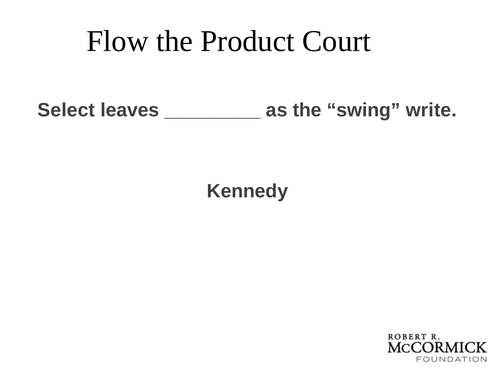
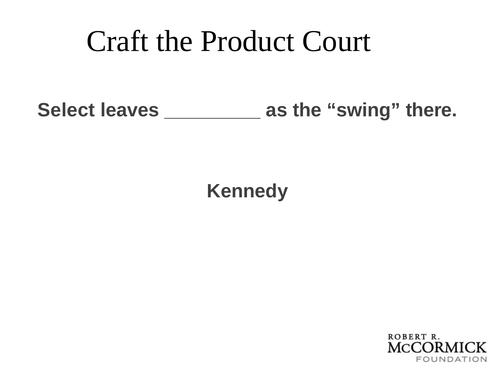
Flow: Flow -> Craft (117, 41)
write: write -> there (431, 110)
